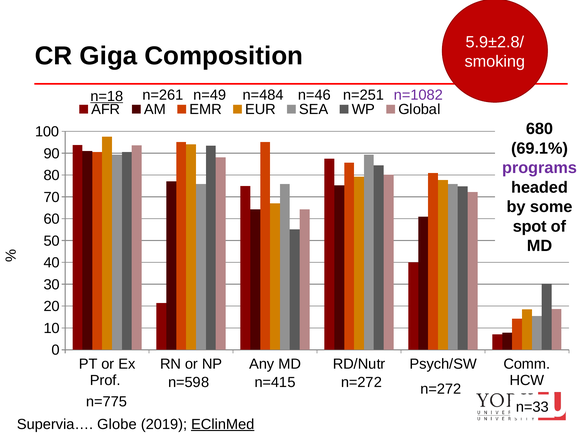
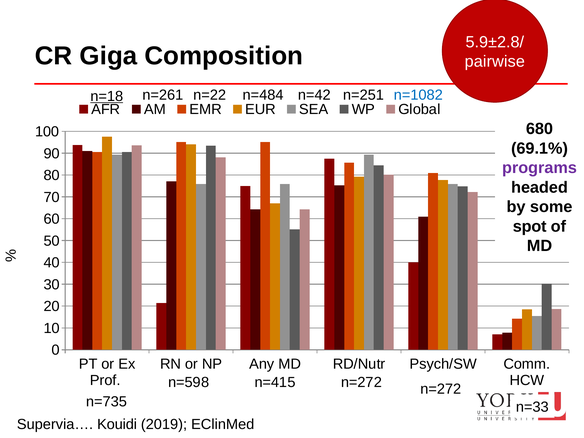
smoking: smoking -> pairwise (495, 62)
n=49: n=49 -> n=22 (210, 95)
n=46: n=46 -> n=42 (314, 95)
n=1082 colour: purple -> blue (418, 95)
n=775: n=775 -> n=735 (106, 402)
Globe: Globe -> Kouidi (117, 424)
EClinMed underline: present -> none (223, 424)
